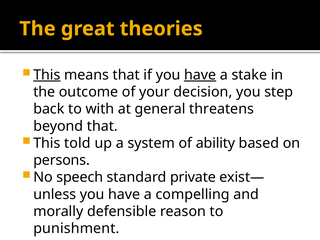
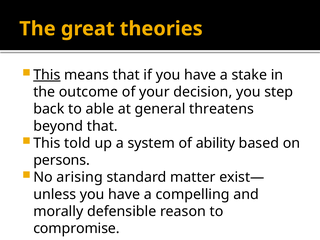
have underline: present -> none (200, 75)
with: with -> able (100, 109)
speech: speech -> arising (80, 177)
private: private -> matter (193, 177)
punishment: punishment -> compromise (76, 228)
